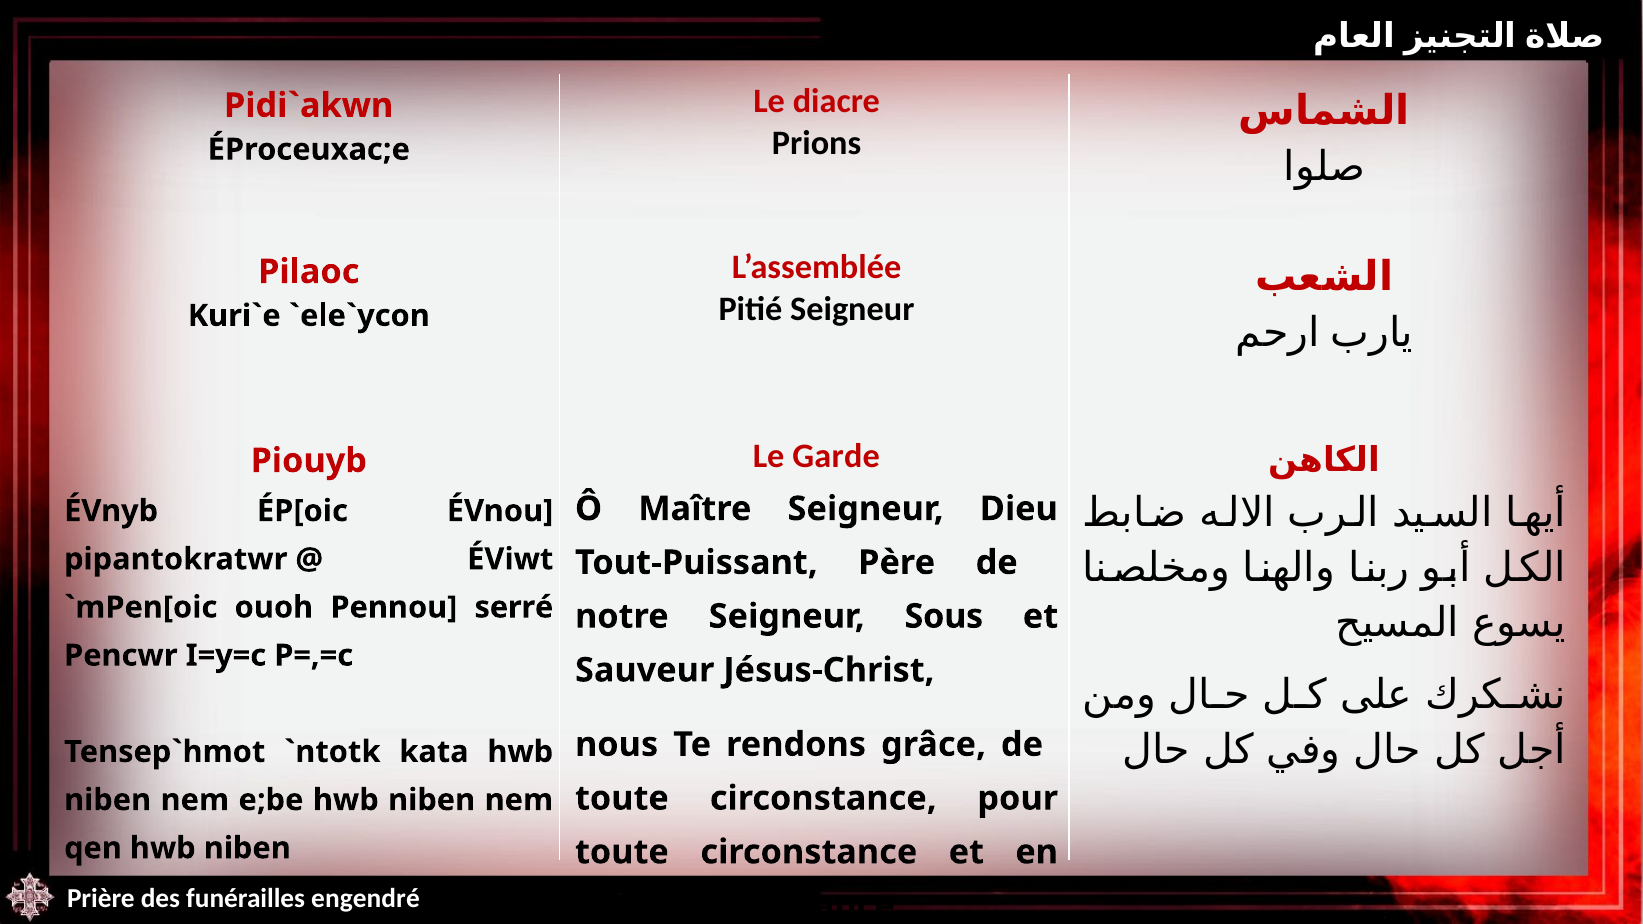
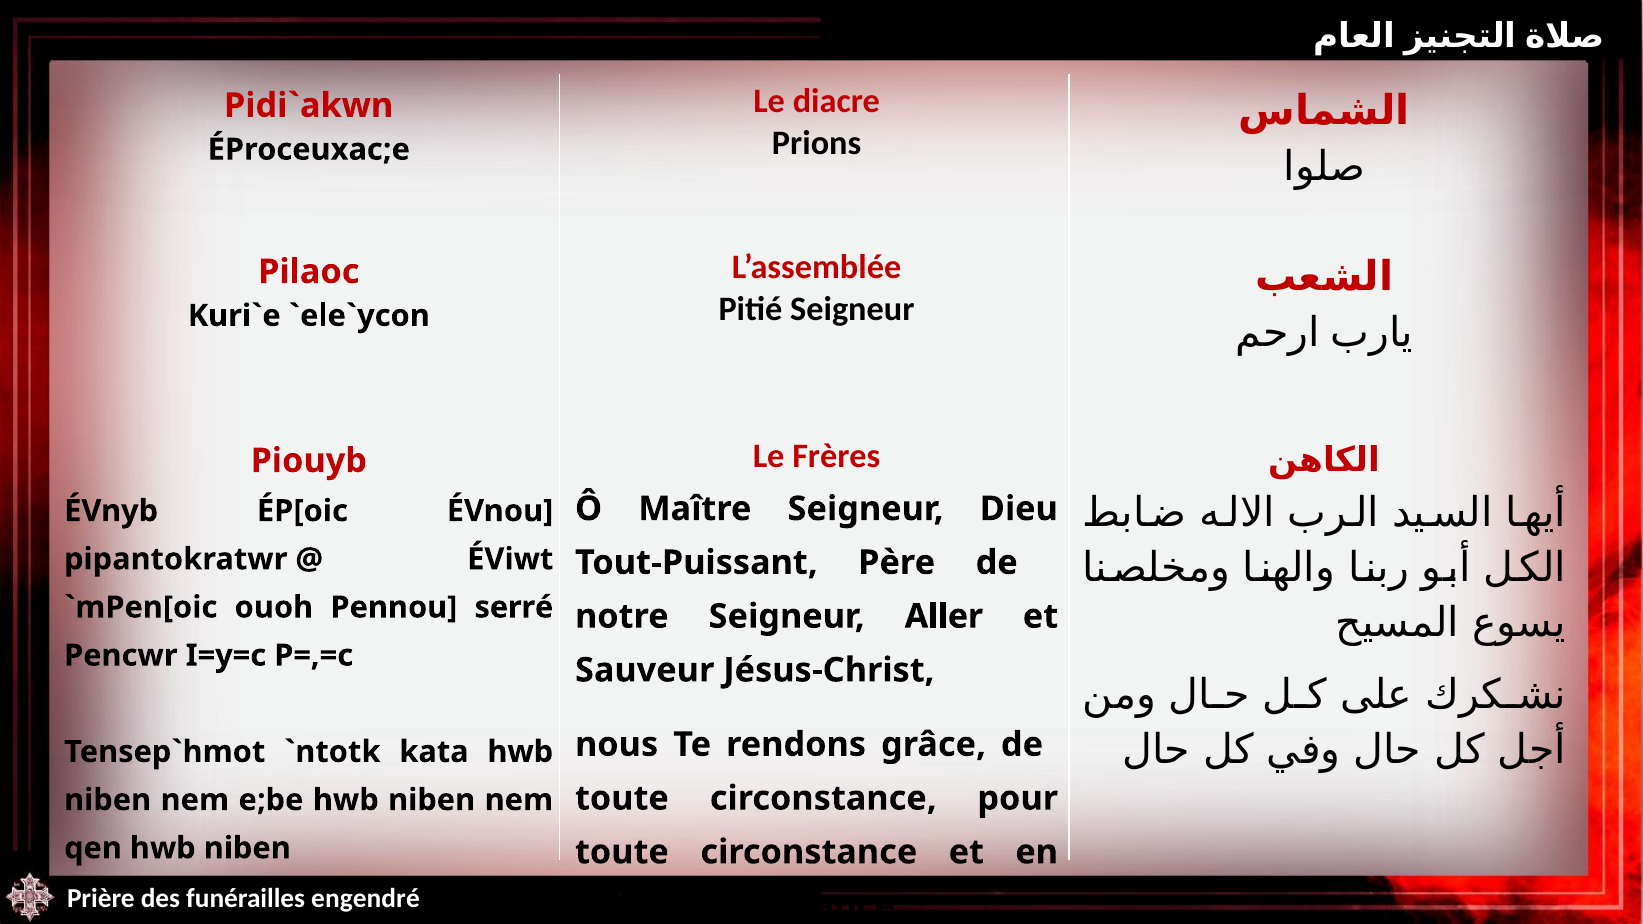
Garde: Garde -> Frères (836, 456)
Sous: Sous -> Aller (944, 617)
